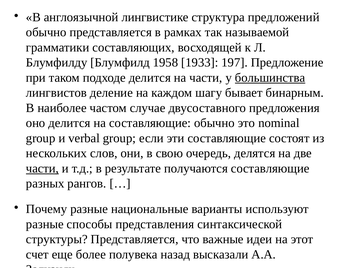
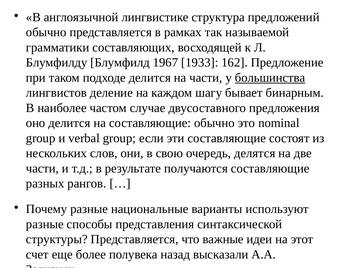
1958: 1958 -> 1967 (165, 62)
197: 197 -> 162 (235, 62)
части underline: present -> none (42, 168)
